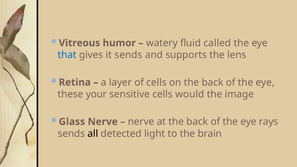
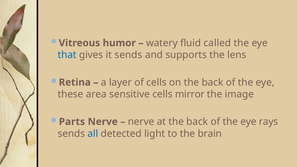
your: your -> area (96, 94)
would: would -> mirror (190, 94)
Glass: Glass -> Parts (72, 122)
all colour: black -> blue (93, 134)
